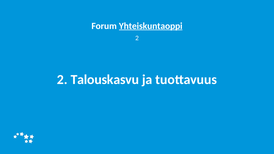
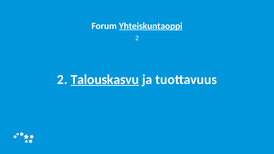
Talouskasvu underline: none -> present (105, 80)
